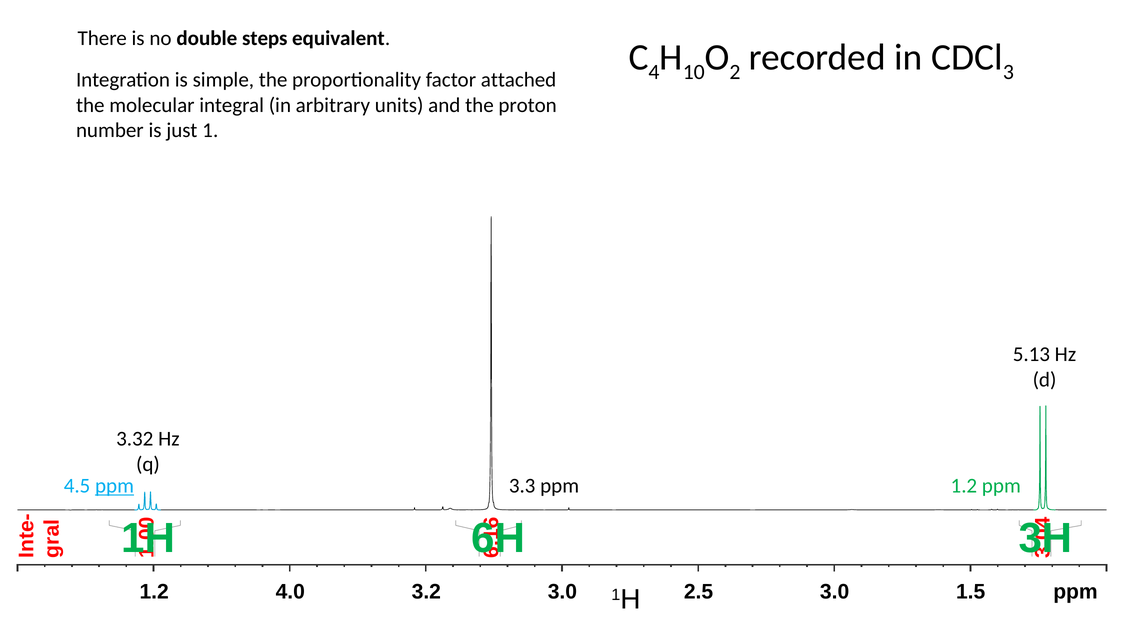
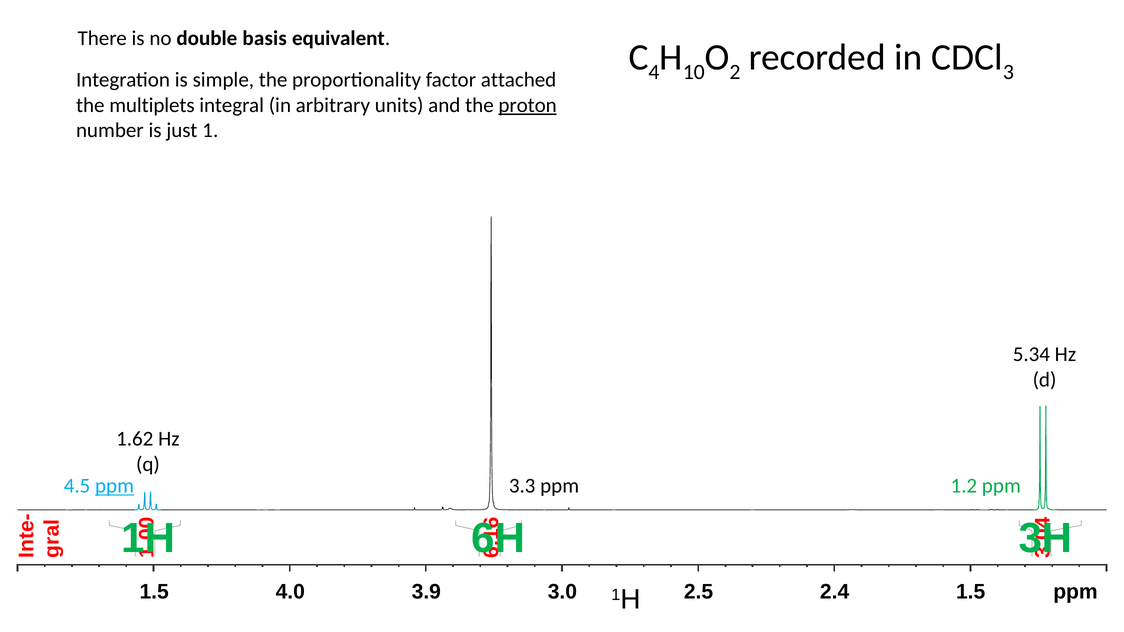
steps: steps -> basis (265, 39)
molecular: molecular -> multiplets (152, 105)
proton underline: none -> present (528, 105)
5.13: 5.13 -> 5.34 (1031, 354)
3.32: 3.32 -> 1.62 (135, 439)
1.2: 1.2 -> 1.5 (154, 592)
3.2: 3.2 -> 3.9 (426, 592)
2.5 3.0: 3.0 -> 2.4 (835, 592)
